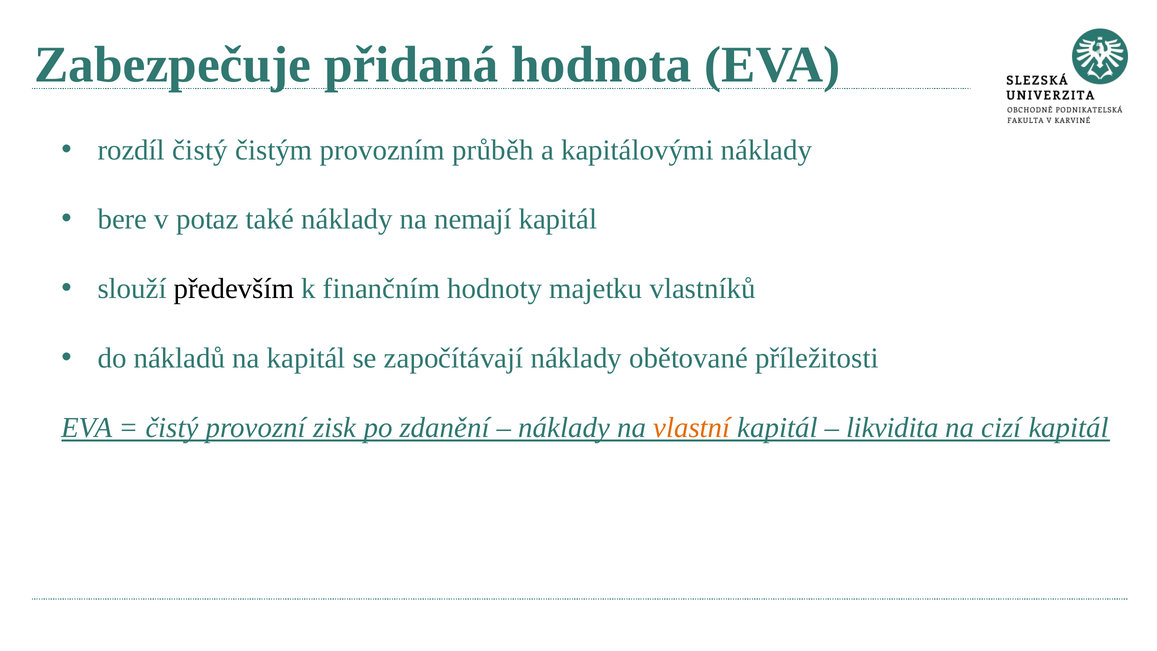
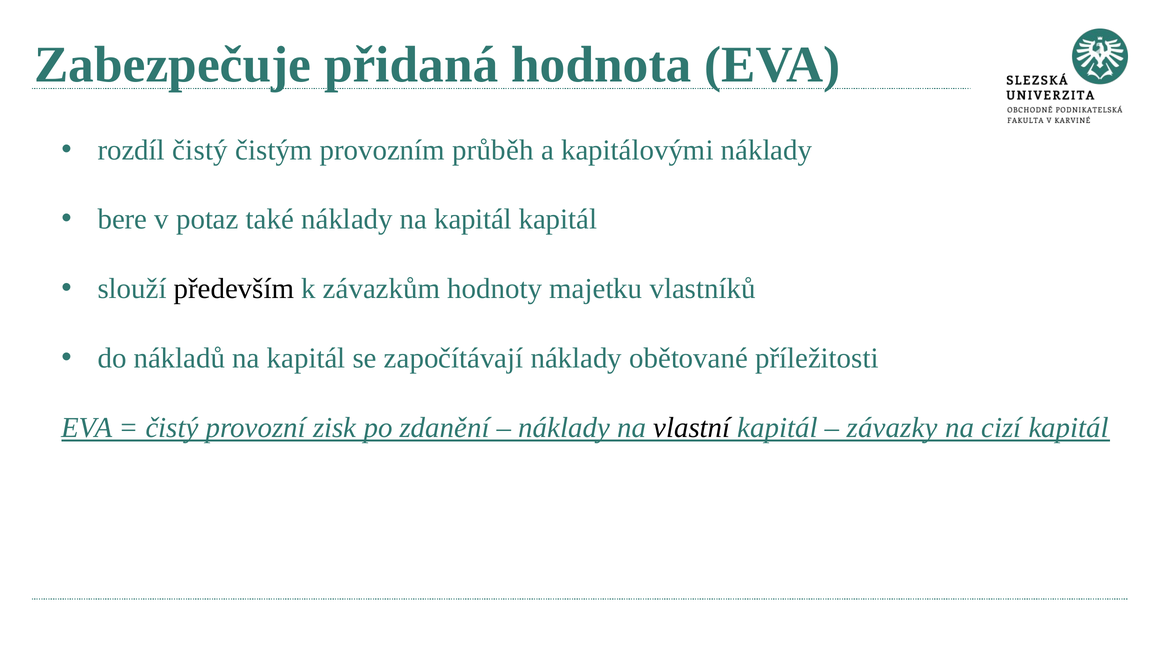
náklady na nemají: nemají -> kapitál (473, 219)
finančním: finančním -> závazkům (382, 289)
vlastní colour: orange -> black (692, 428)
likvidita: likvidita -> závazky (892, 428)
